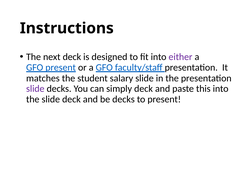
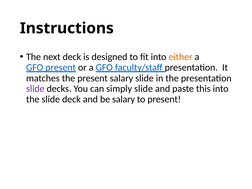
either colour: purple -> orange (180, 57)
the student: student -> present (93, 78)
simply deck: deck -> slide (144, 89)
be decks: decks -> salary (124, 99)
